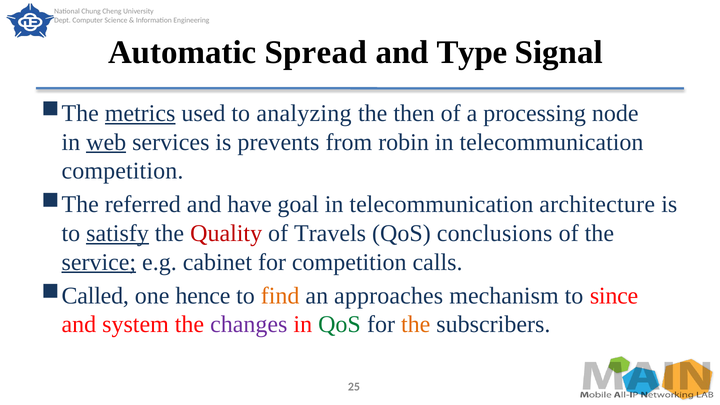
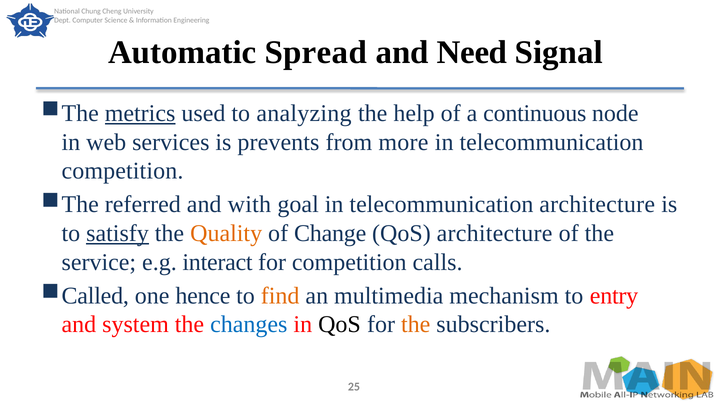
Type: Type -> Need (472, 52)
then: then -> help (414, 113)
processing: processing -> continuous (535, 113)
web underline: present -> none (106, 142)
robin: robin -> more (403, 142)
have: have -> with (249, 205)
Quality colour: red -> orange (226, 233)
Travels: Travels -> Change (330, 233)
QoS conclusions: conclusions -> architecture (495, 233)
service underline: present -> none (99, 262)
cabinet: cabinet -> interact (218, 262)
approaches: approaches -> multimedia (389, 296)
since: since -> entry (614, 296)
changes colour: purple -> blue (249, 325)
QoS colour: green -> black (339, 325)
